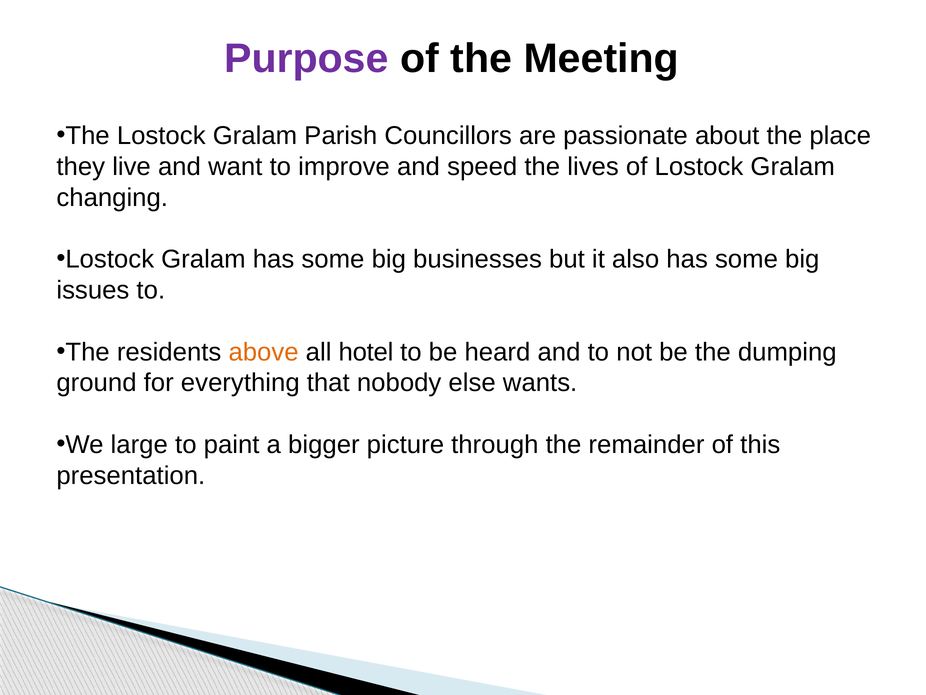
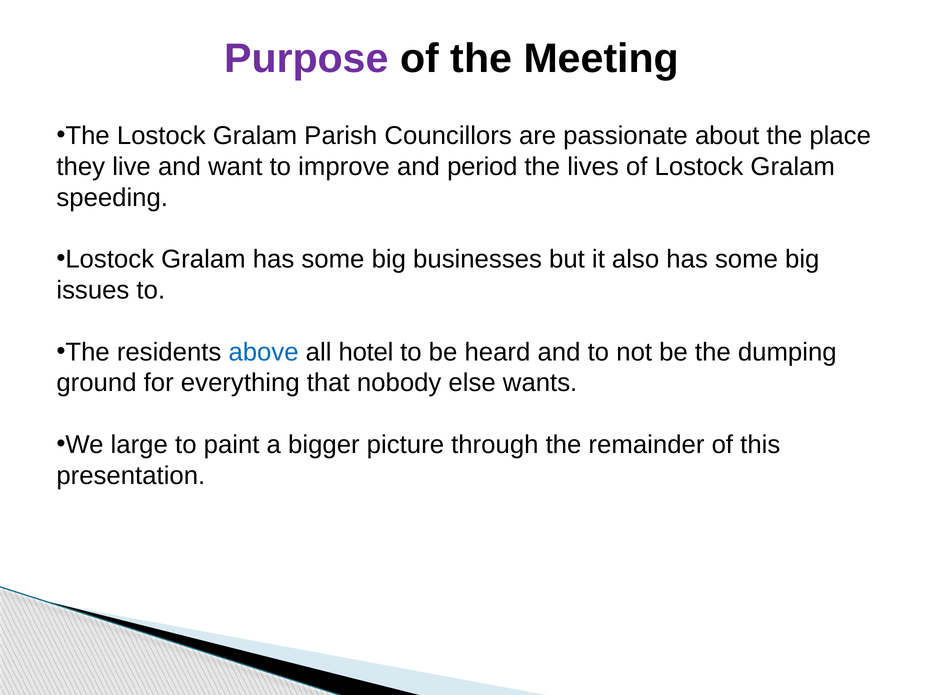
speed: speed -> period (482, 167)
changing: changing -> speeding (112, 197)
above colour: orange -> blue (264, 352)
